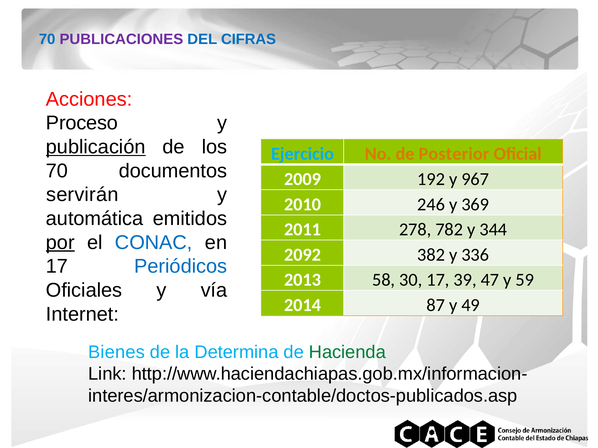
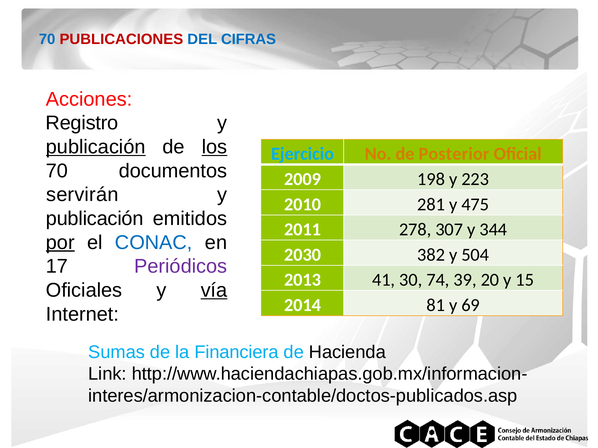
PUBLICACIONES colour: purple -> red (121, 39)
Proceso: Proceso -> Registro (82, 123)
los underline: none -> present (214, 147)
192: 192 -> 198 (431, 179)
967: 967 -> 223 (475, 179)
246: 246 -> 281 (431, 205)
369: 369 -> 475 (475, 205)
automática: automática -> publicación (95, 219)
782: 782 -> 307 (449, 230)
2092: 2092 -> 2030 (303, 255)
336: 336 -> 504 (475, 255)
Periódicos colour: blue -> purple (181, 267)
58: 58 -> 41 (384, 280)
30 17: 17 -> 74 (438, 280)
47: 47 -> 20 (490, 280)
59: 59 -> 15 (525, 280)
vía underline: none -> present (214, 291)
87: 87 -> 81 (436, 305)
49: 49 -> 69 (471, 305)
Bienes: Bienes -> Sumas (117, 352)
Determina: Determina -> Financiera (237, 352)
Hacienda colour: green -> black (347, 352)
